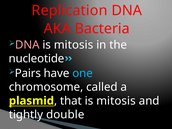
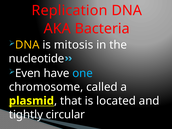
DNA colour: pink -> yellow (27, 45)
Pairs: Pairs -> Even (28, 73)
that is mitosis: mitosis -> located (116, 101)
double: double -> circular (65, 115)
